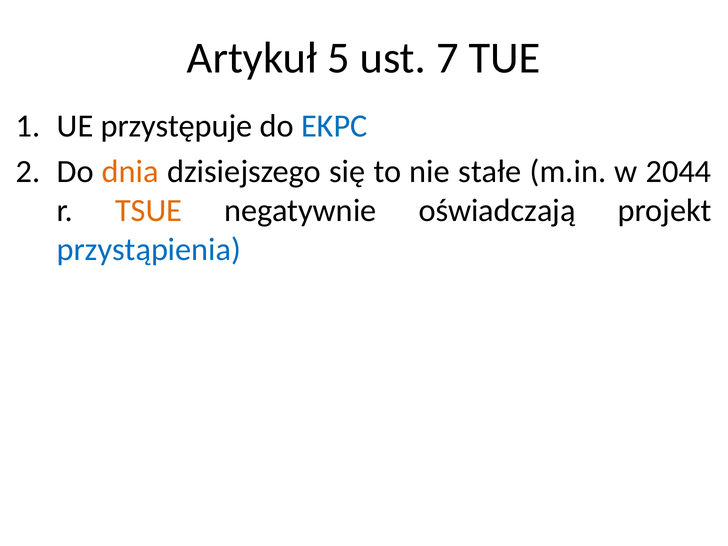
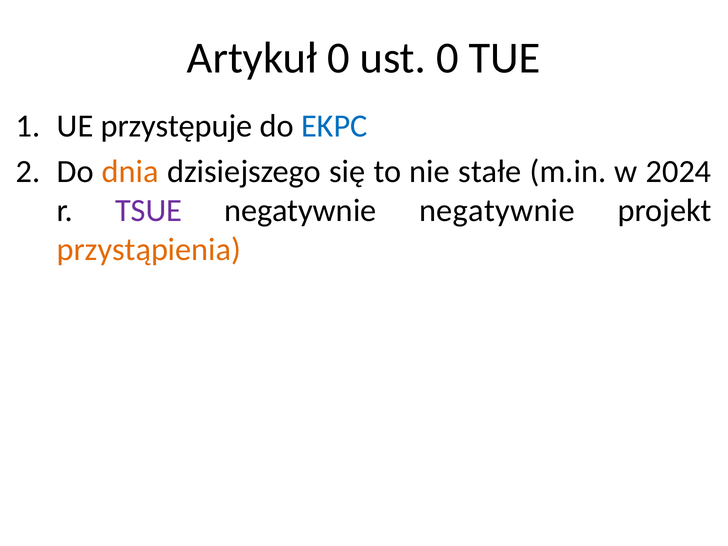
Artykuł 5: 5 -> 0 (338, 58)
ust 7: 7 -> 0 (447, 58)
2044: 2044 -> 2024 (679, 172)
TSUE colour: orange -> purple (149, 210)
negatywnie oświadczają: oświadczają -> negatywnie (497, 210)
przystąpienia colour: blue -> orange (149, 249)
